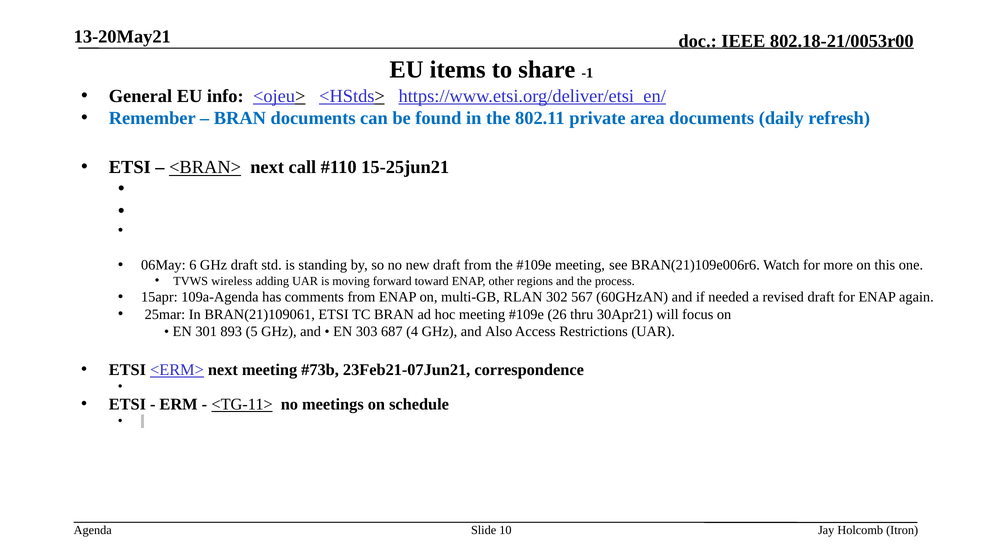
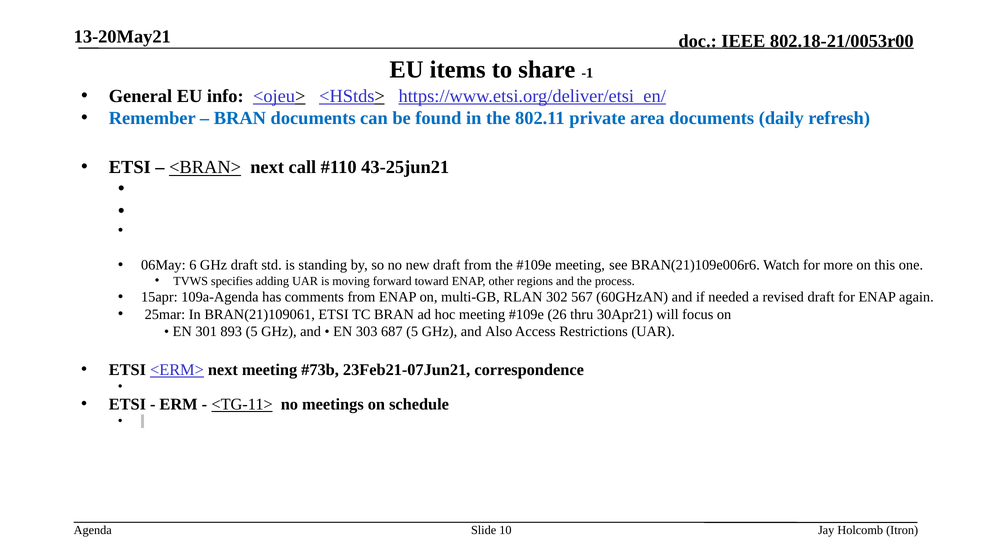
15-25jun21: 15-25jun21 -> 43-25jun21 (405, 167)
wireless: wireless -> specifies (232, 281)
687 4: 4 -> 5 (412, 332)
